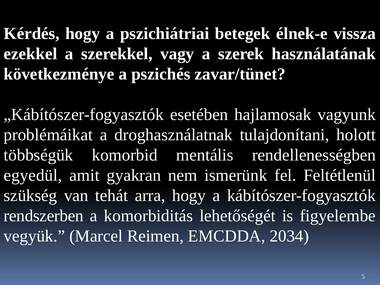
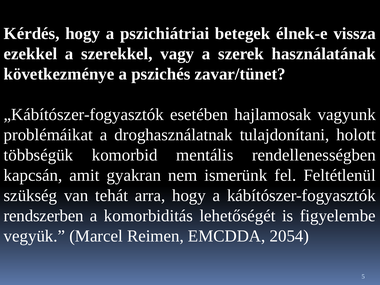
egyedül: egyedül -> kapcsán (33, 175)
2034: 2034 -> 2054 (289, 236)
